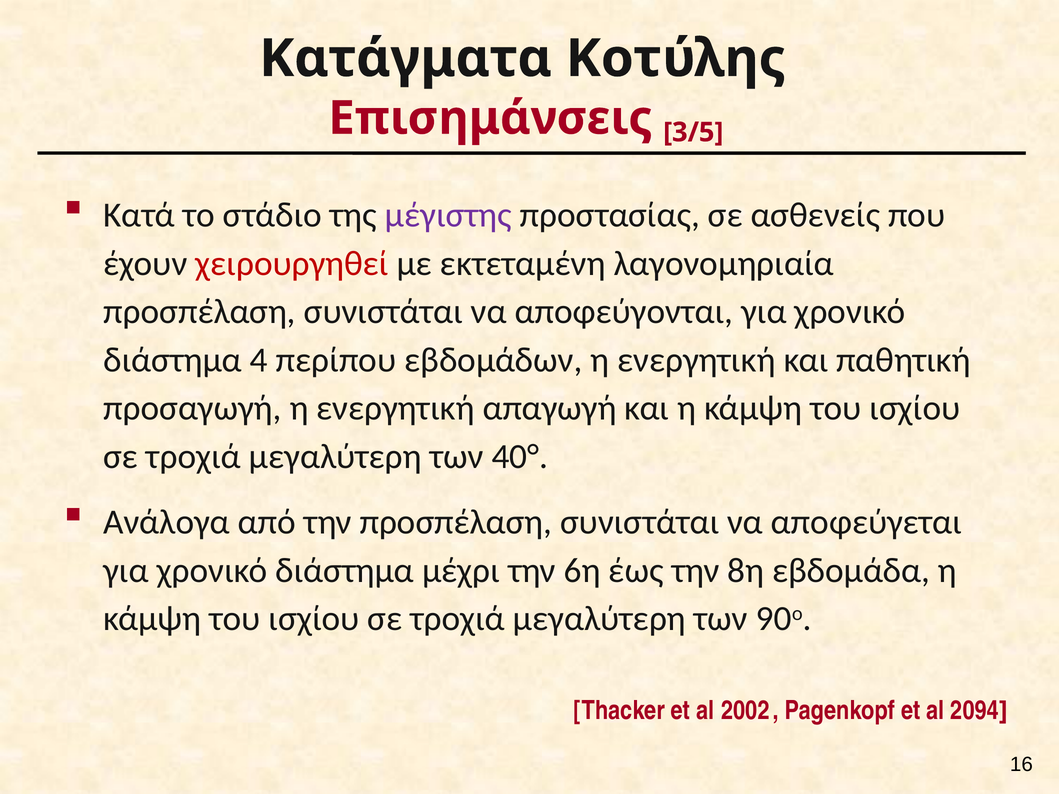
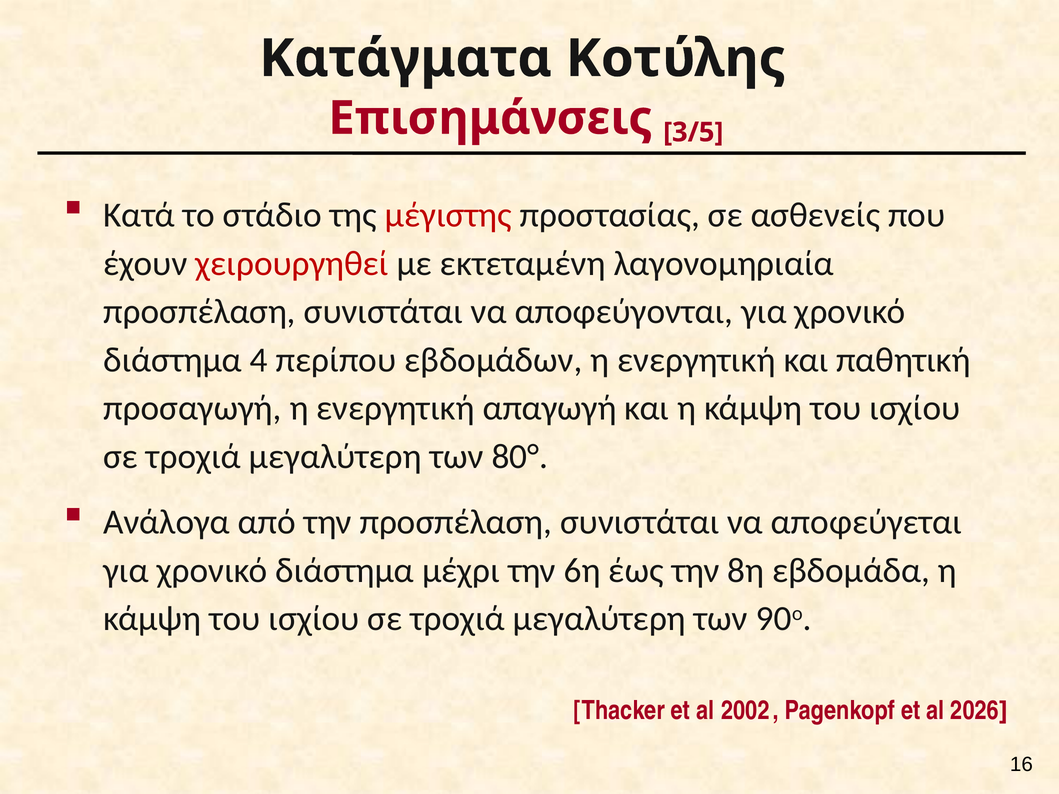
μέγιστης colour: purple -> red (448, 215)
40°: 40° -> 80° (520, 457)
2094: 2094 -> 2026 (975, 711)
